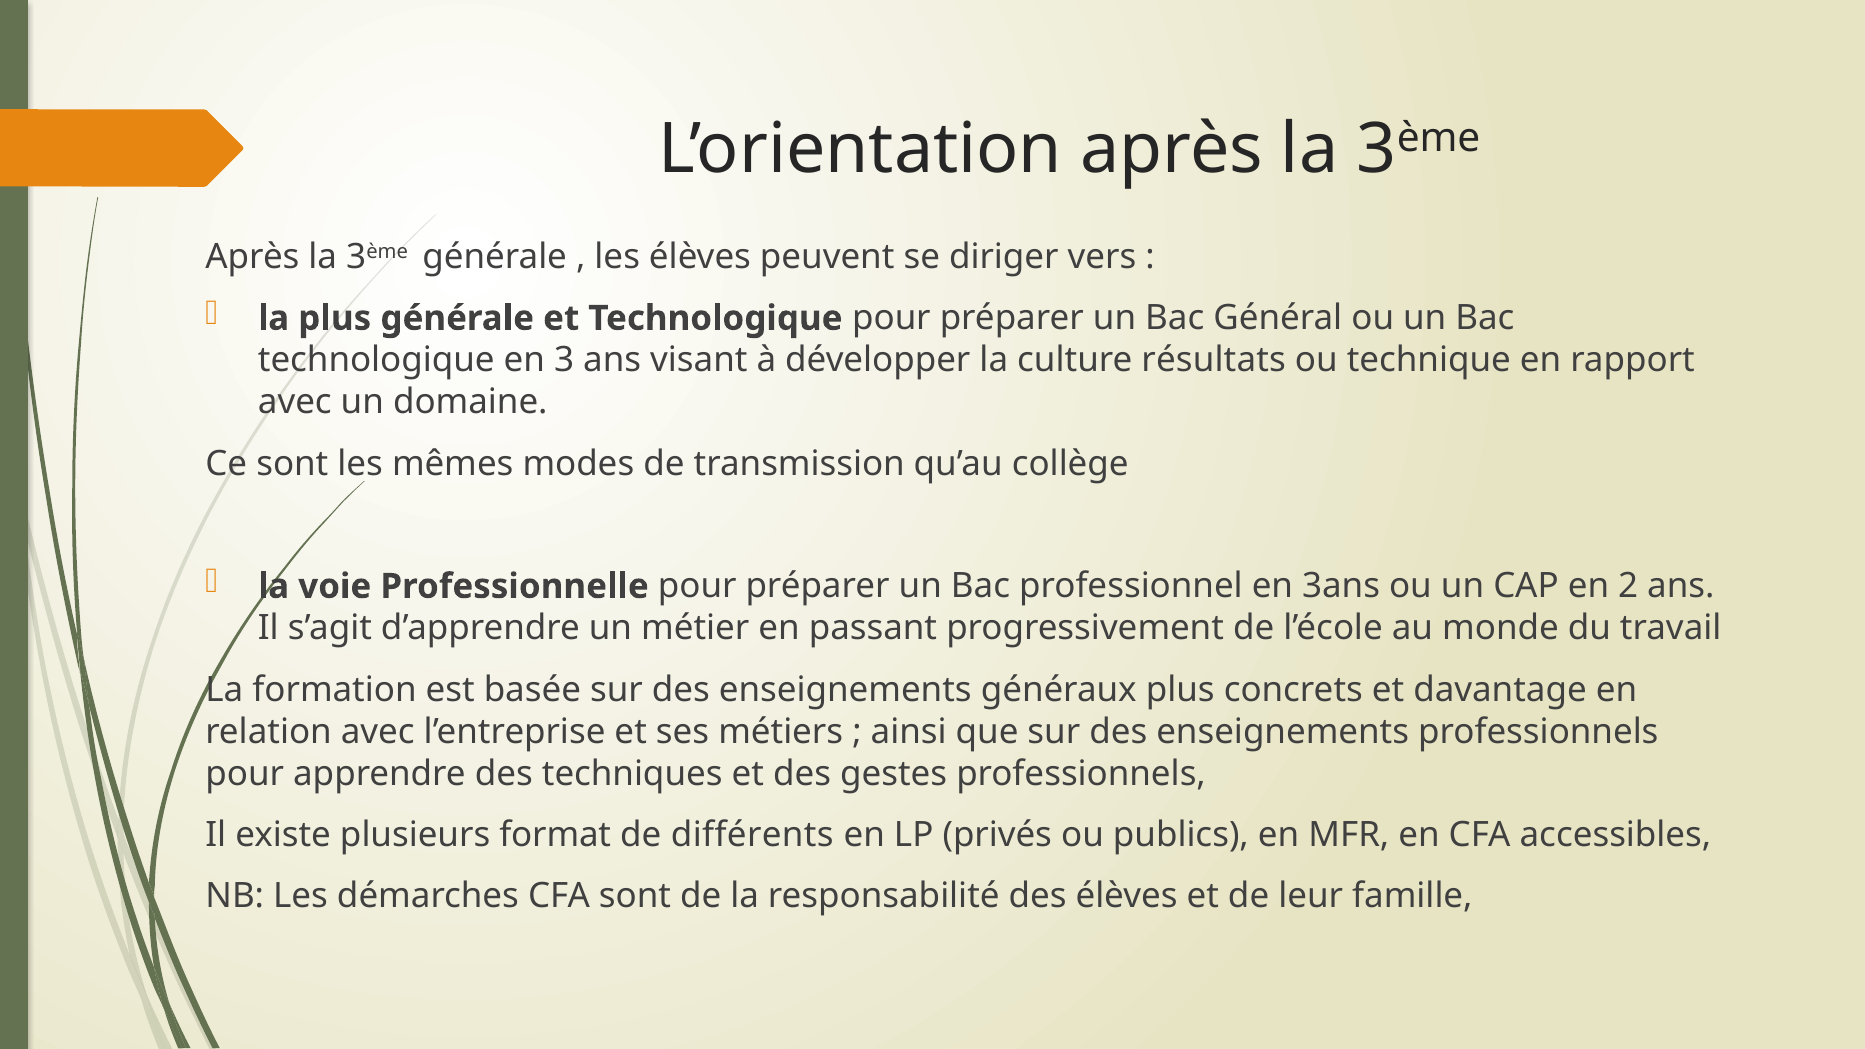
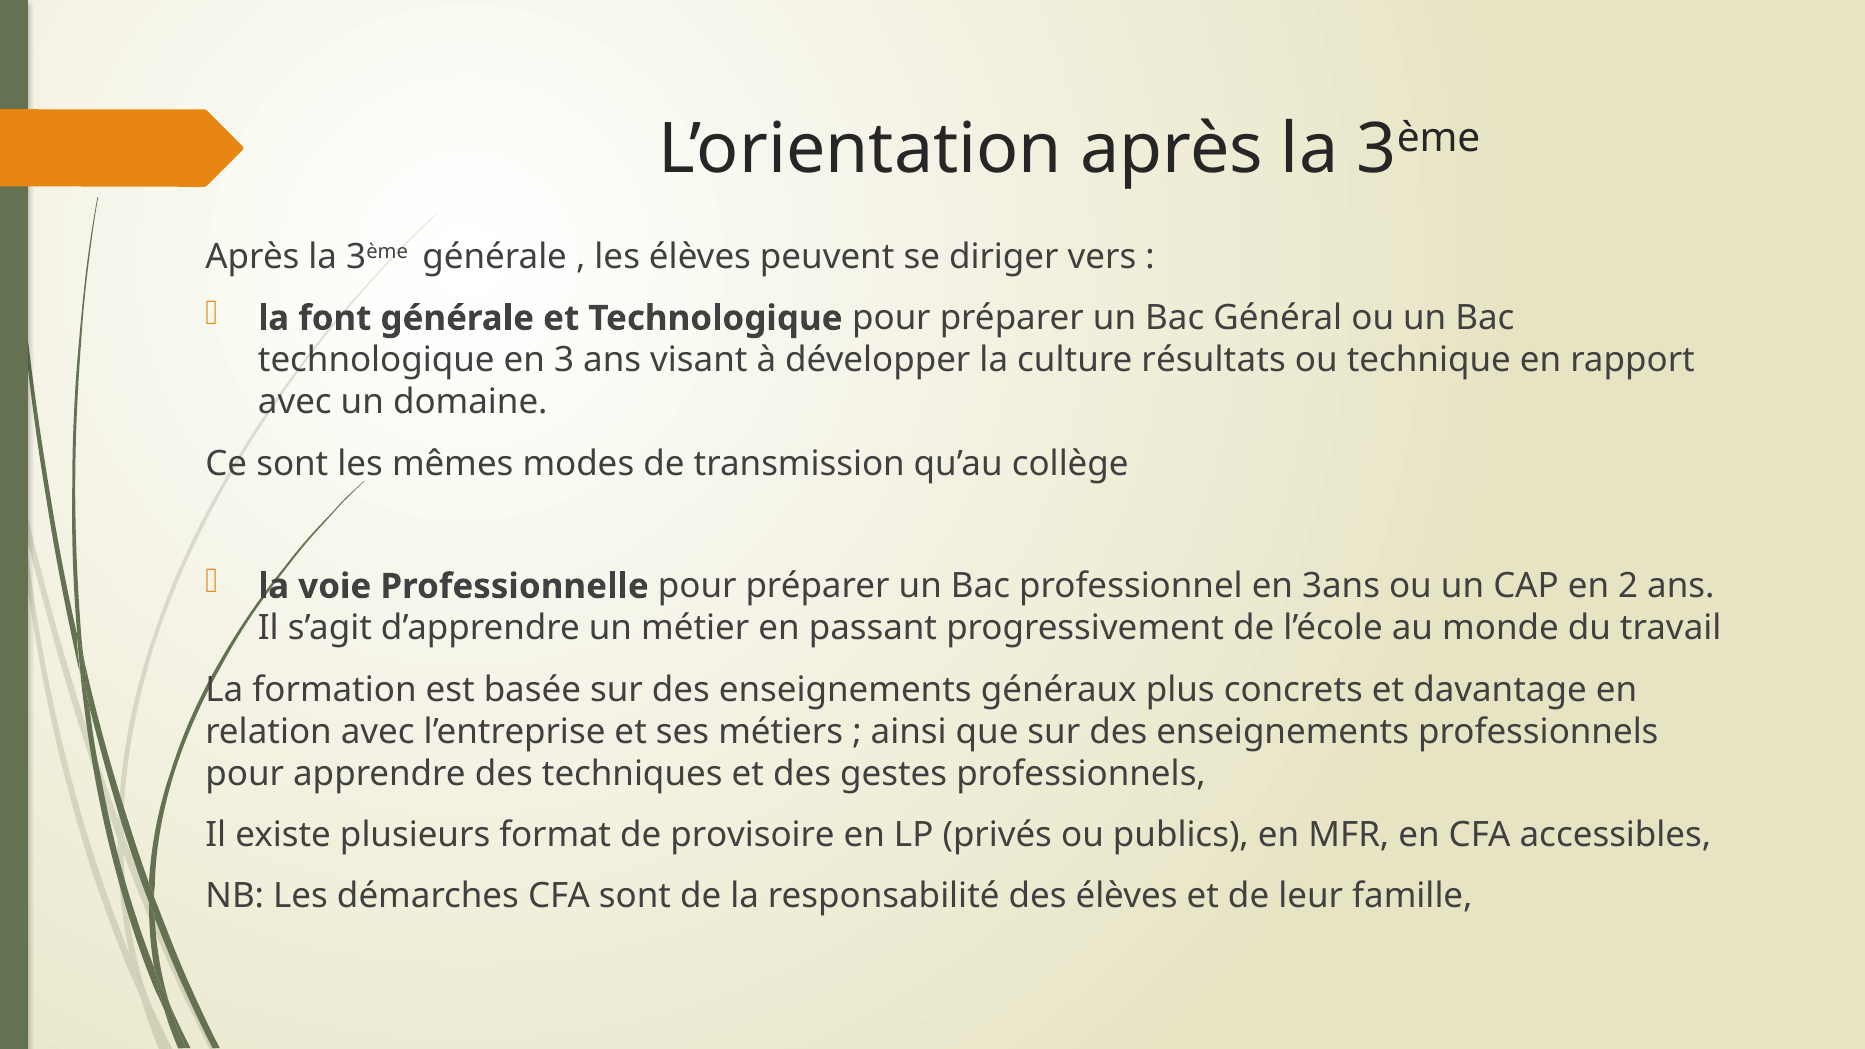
la plus: plus -> font (335, 318)
différents: différents -> provisoire (752, 835)
